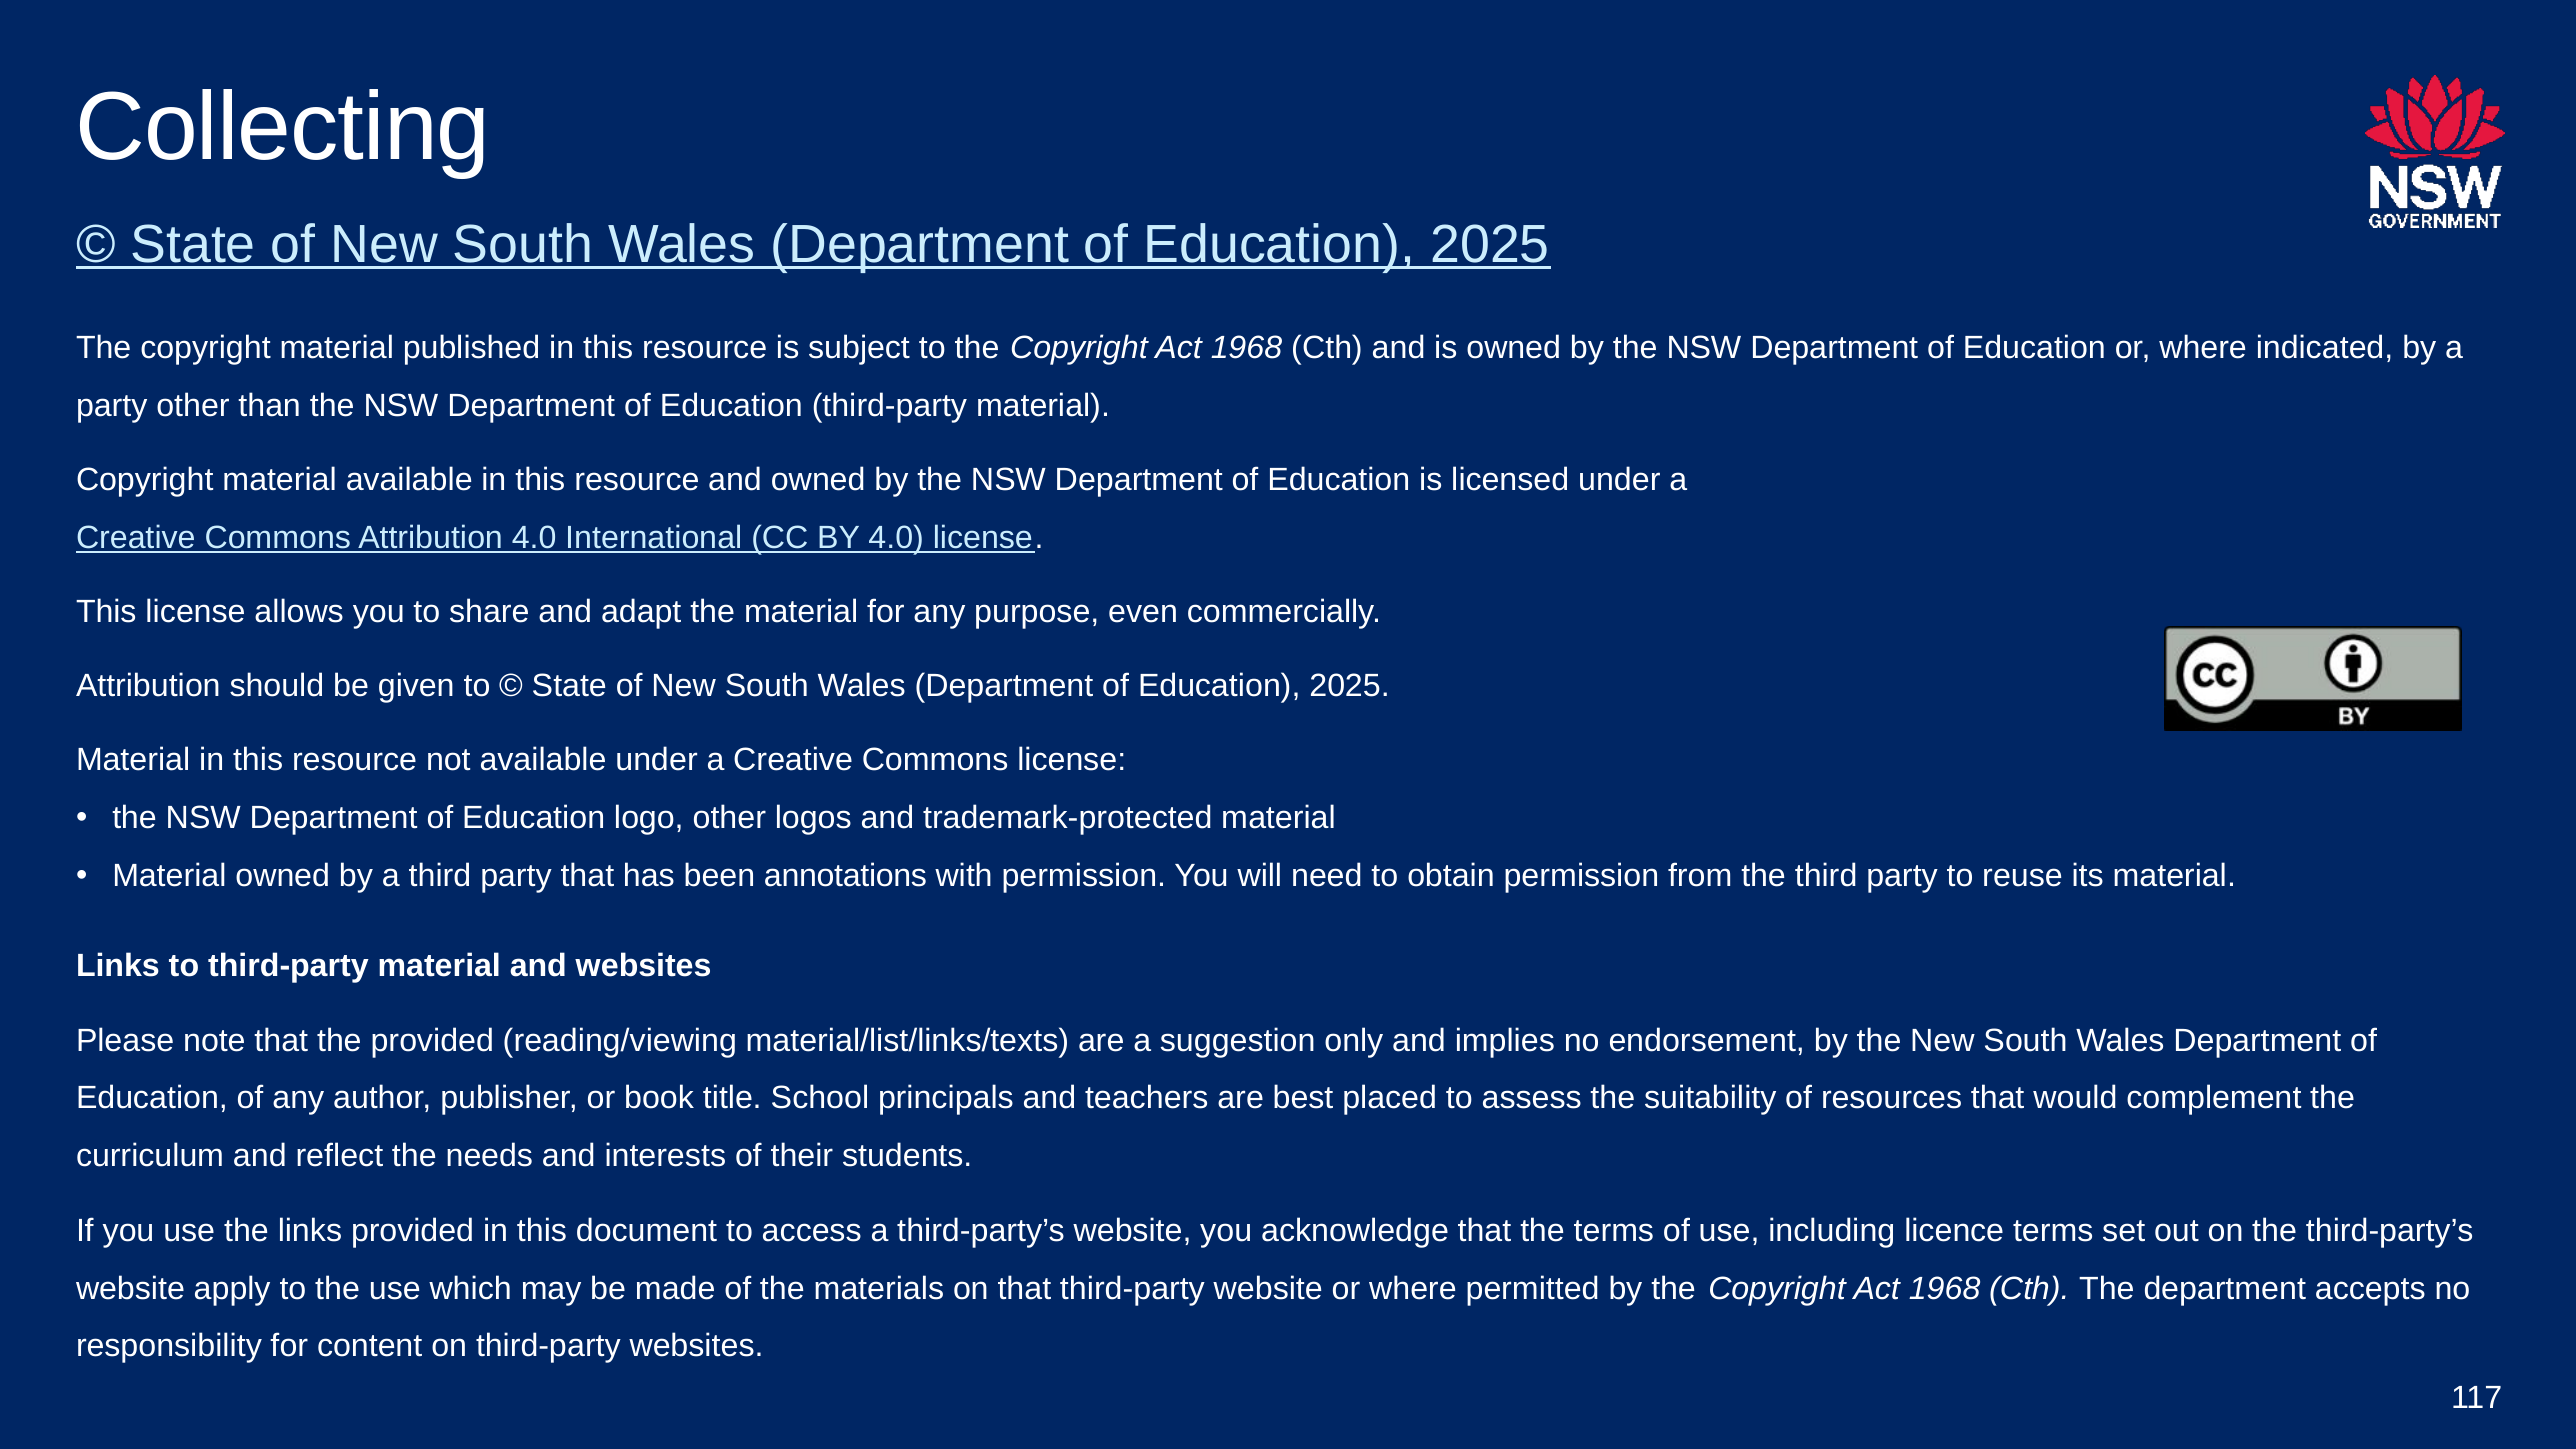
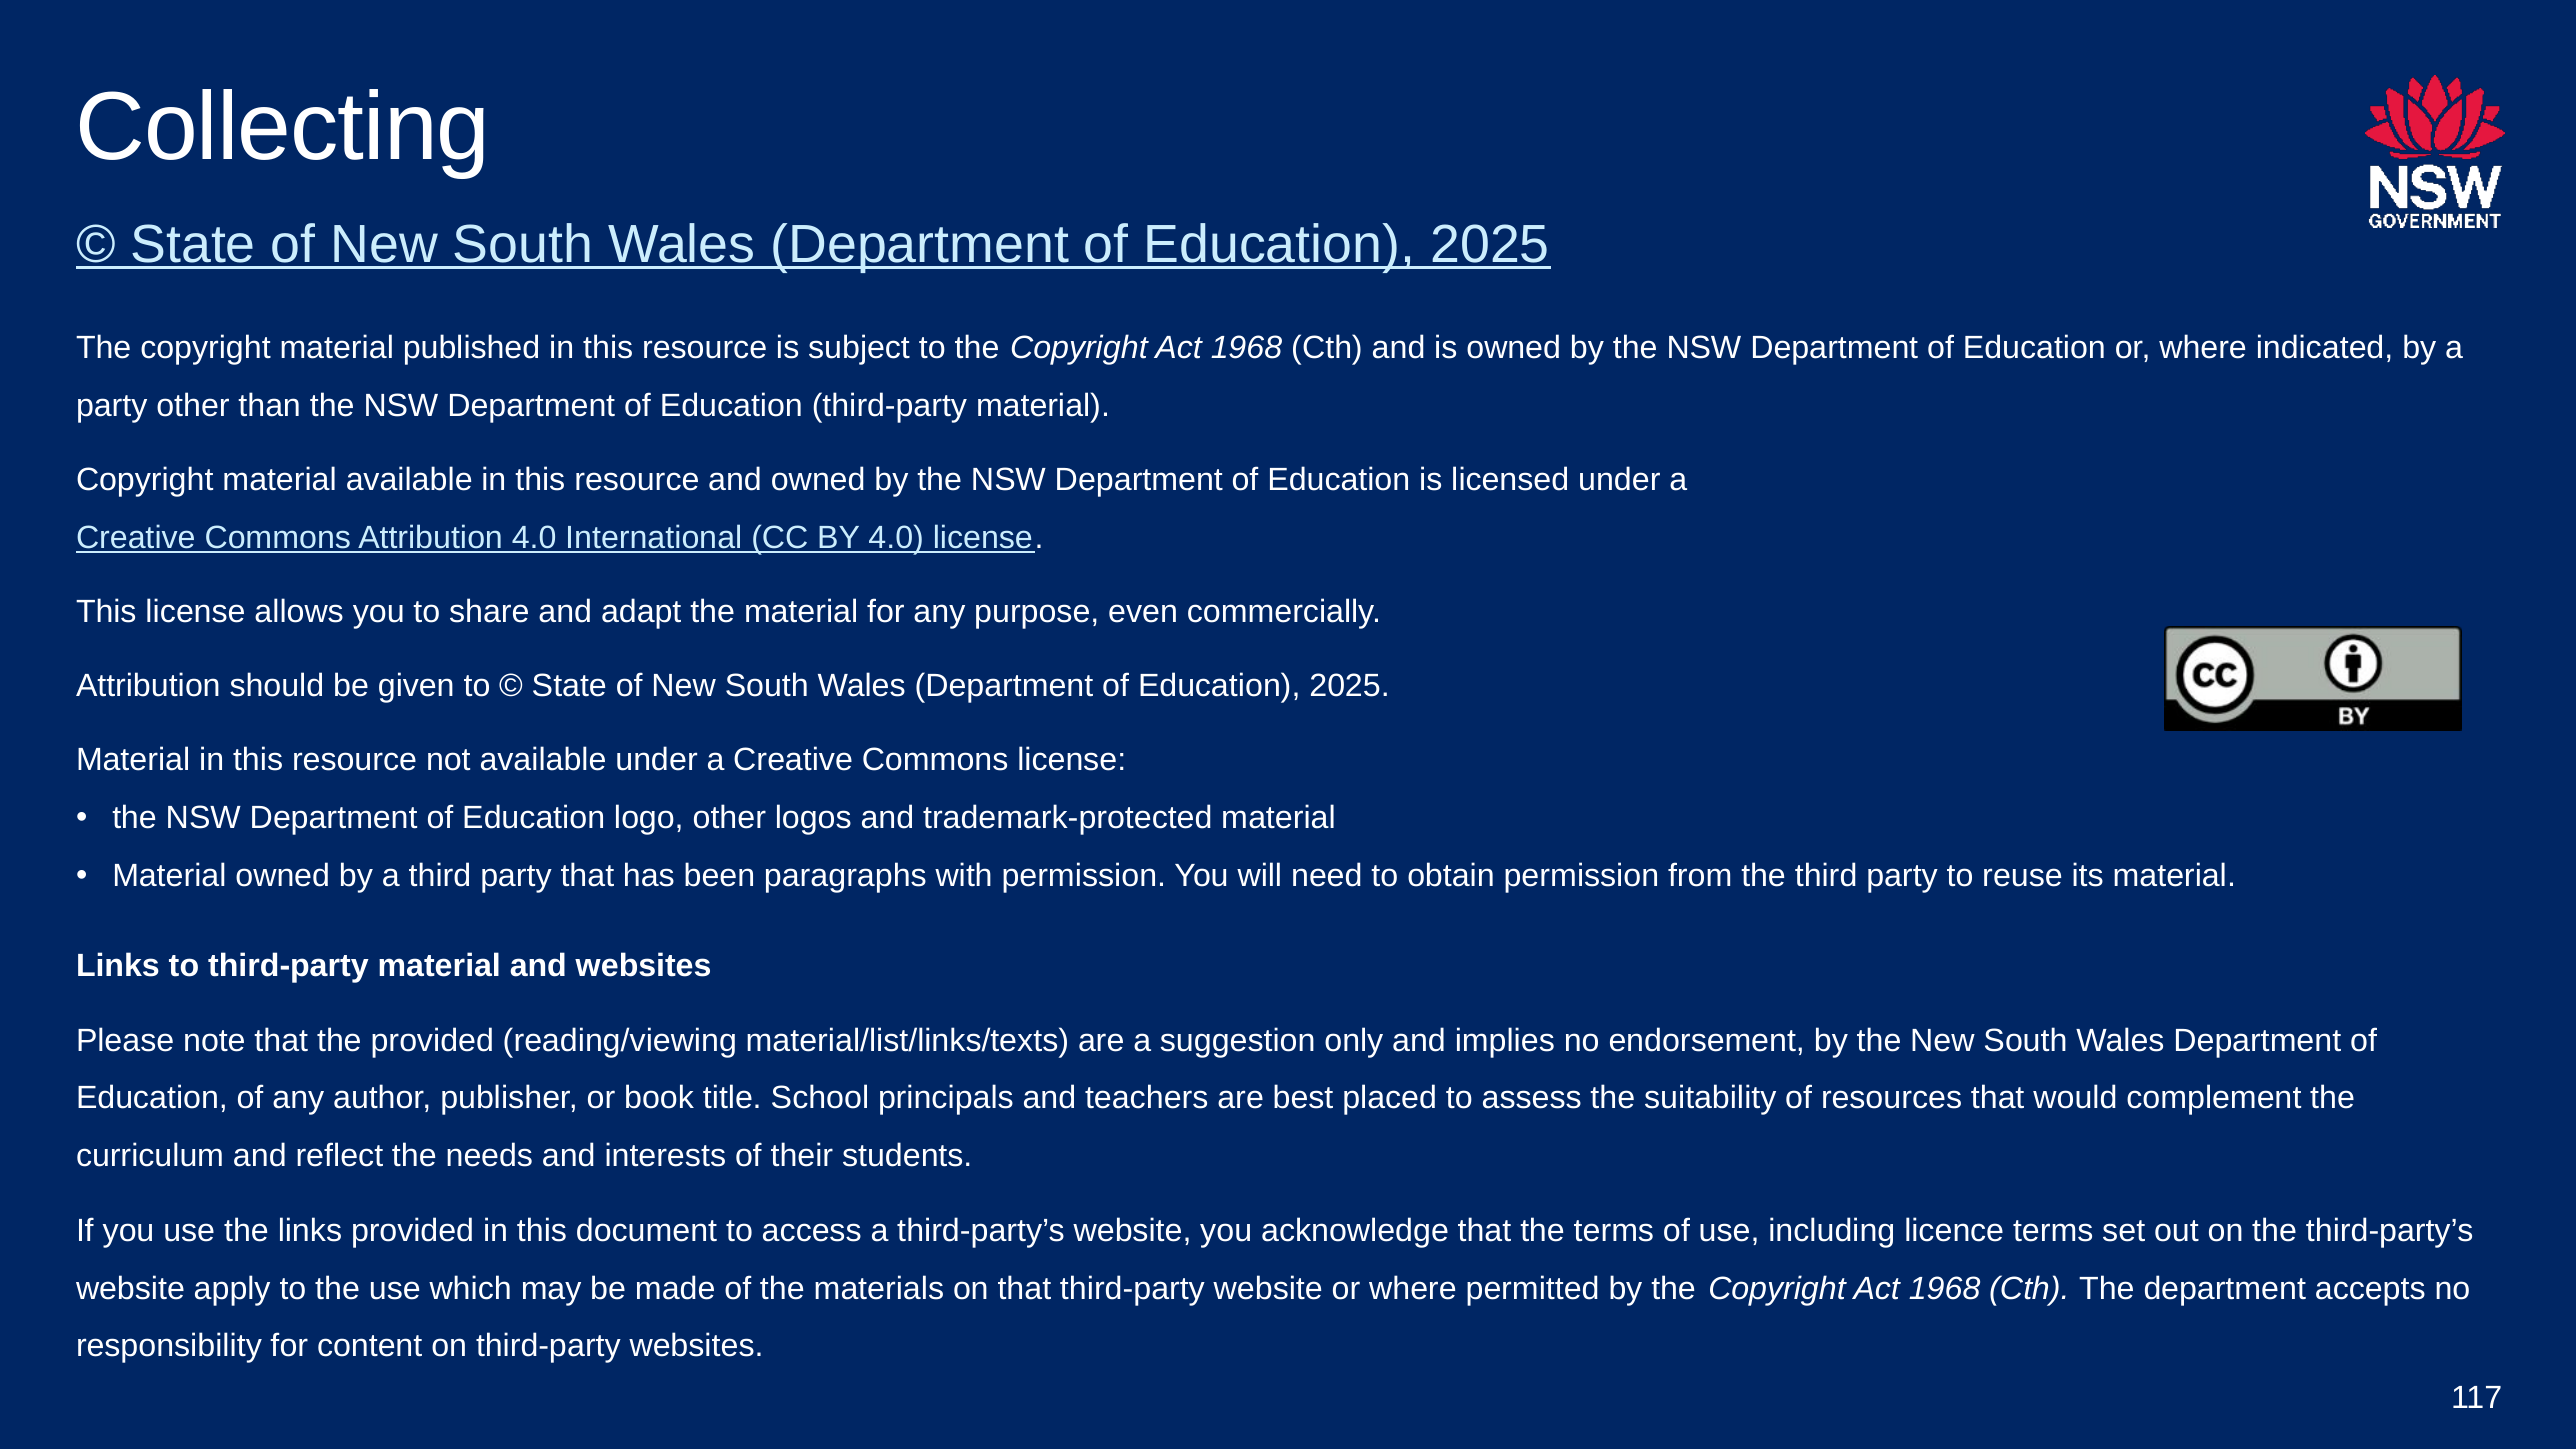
annotations: annotations -> paragraphs (845, 876)
